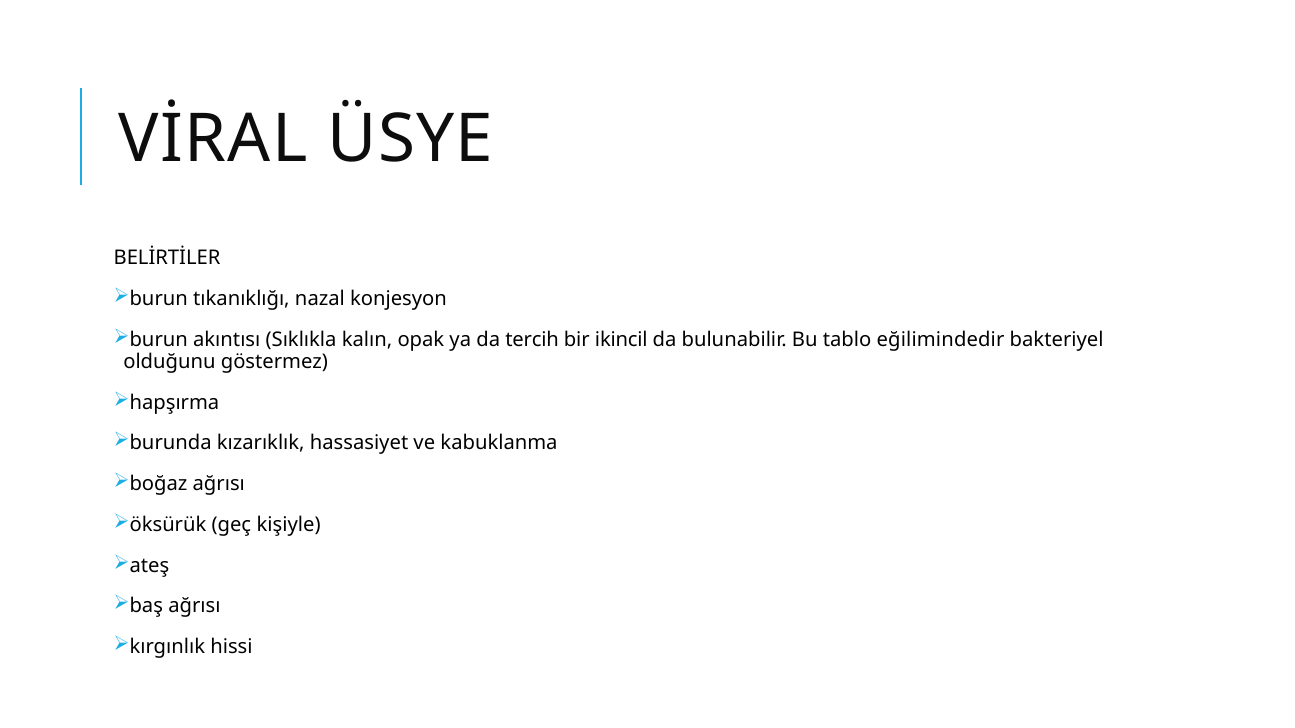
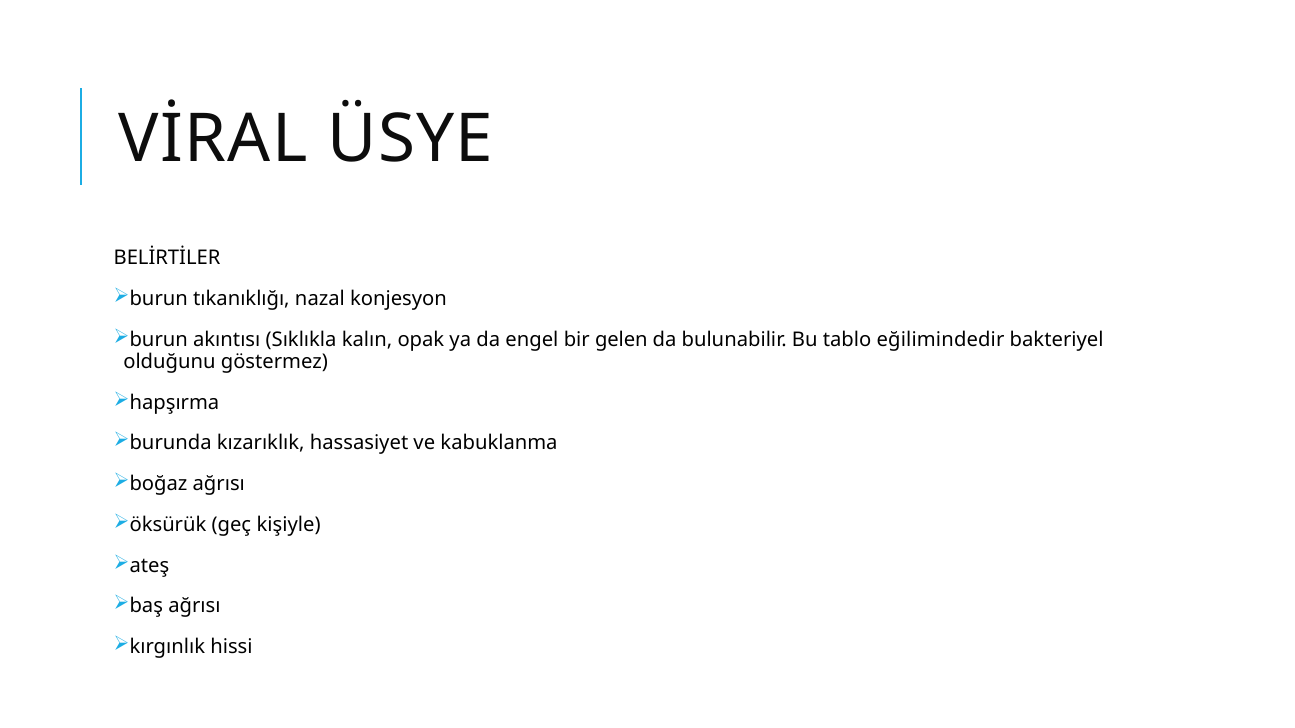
tercih: tercih -> engel (532, 340)
ikincil: ikincil -> gelen (621, 340)
